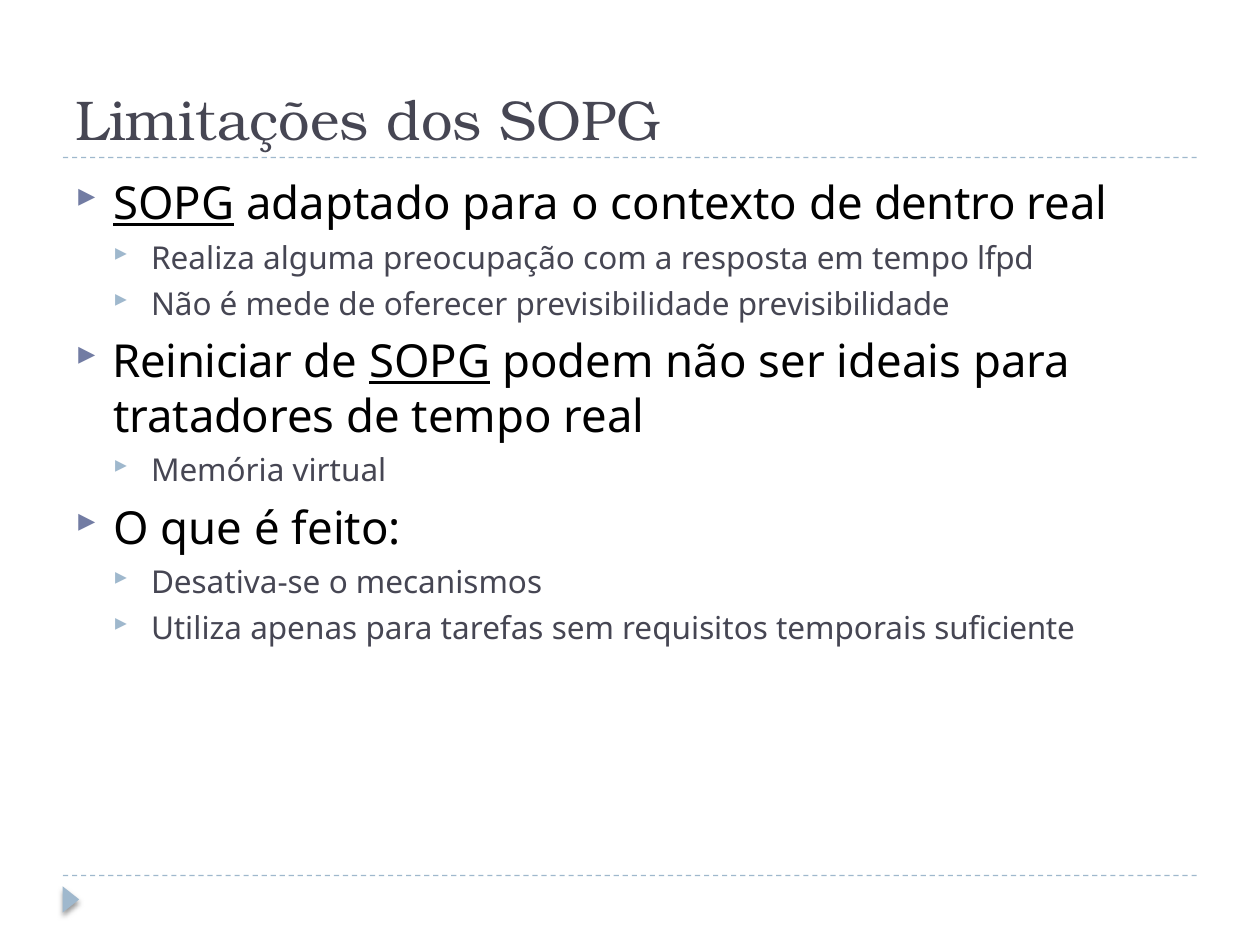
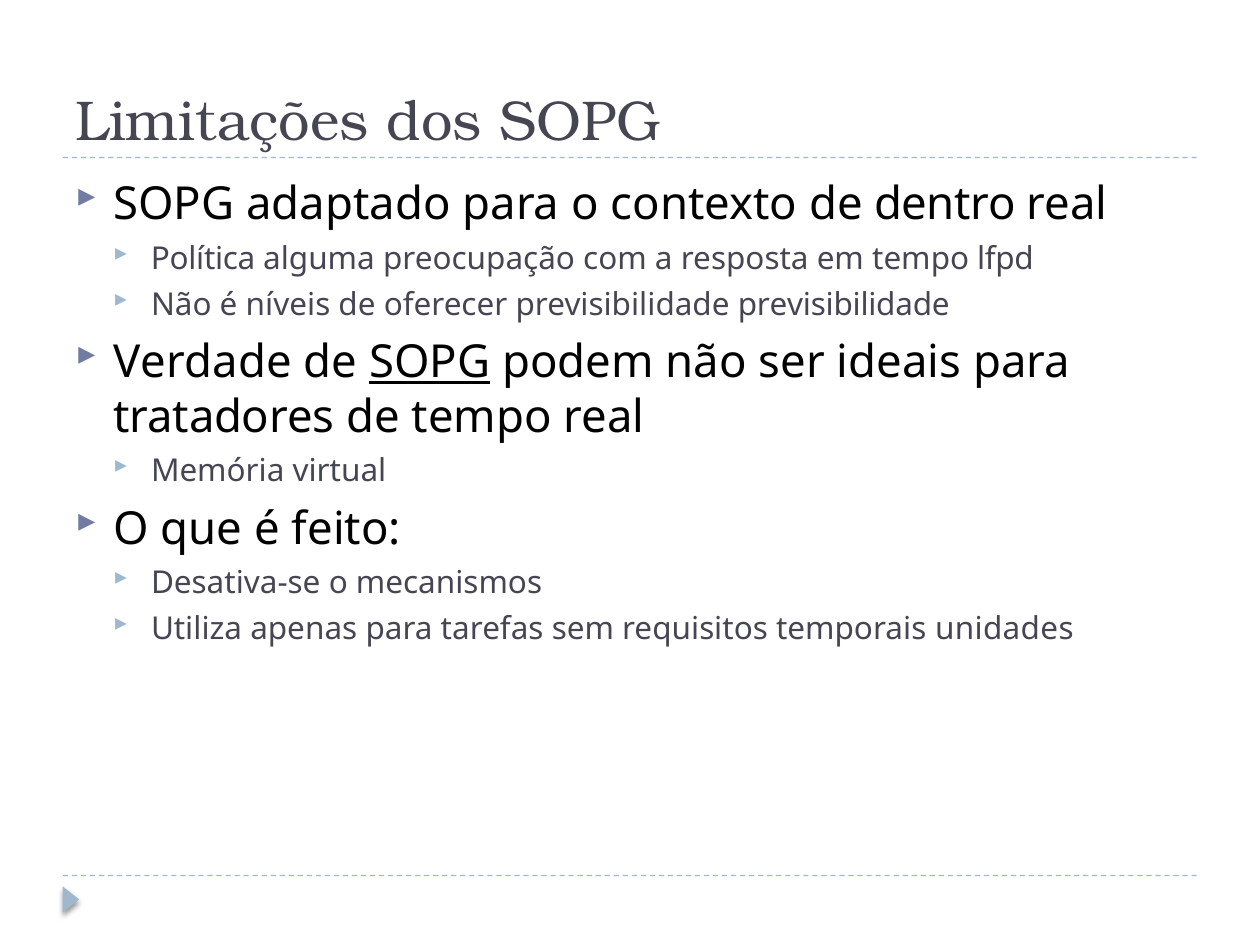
SOPG underline: present -> none (174, 205)
Realiza: Realiza -> Política (203, 259)
mede: mede -> níveis (288, 305)
Reiniciar: Reiniciar -> Verdade (202, 363)
suficiente: suficiente -> unidades (1004, 629)
